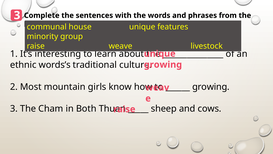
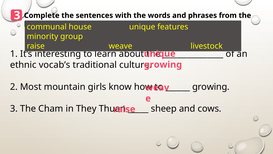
words’s: words’s -> vocab’s (55, 65)
Both: Both -> They (86, 108)
